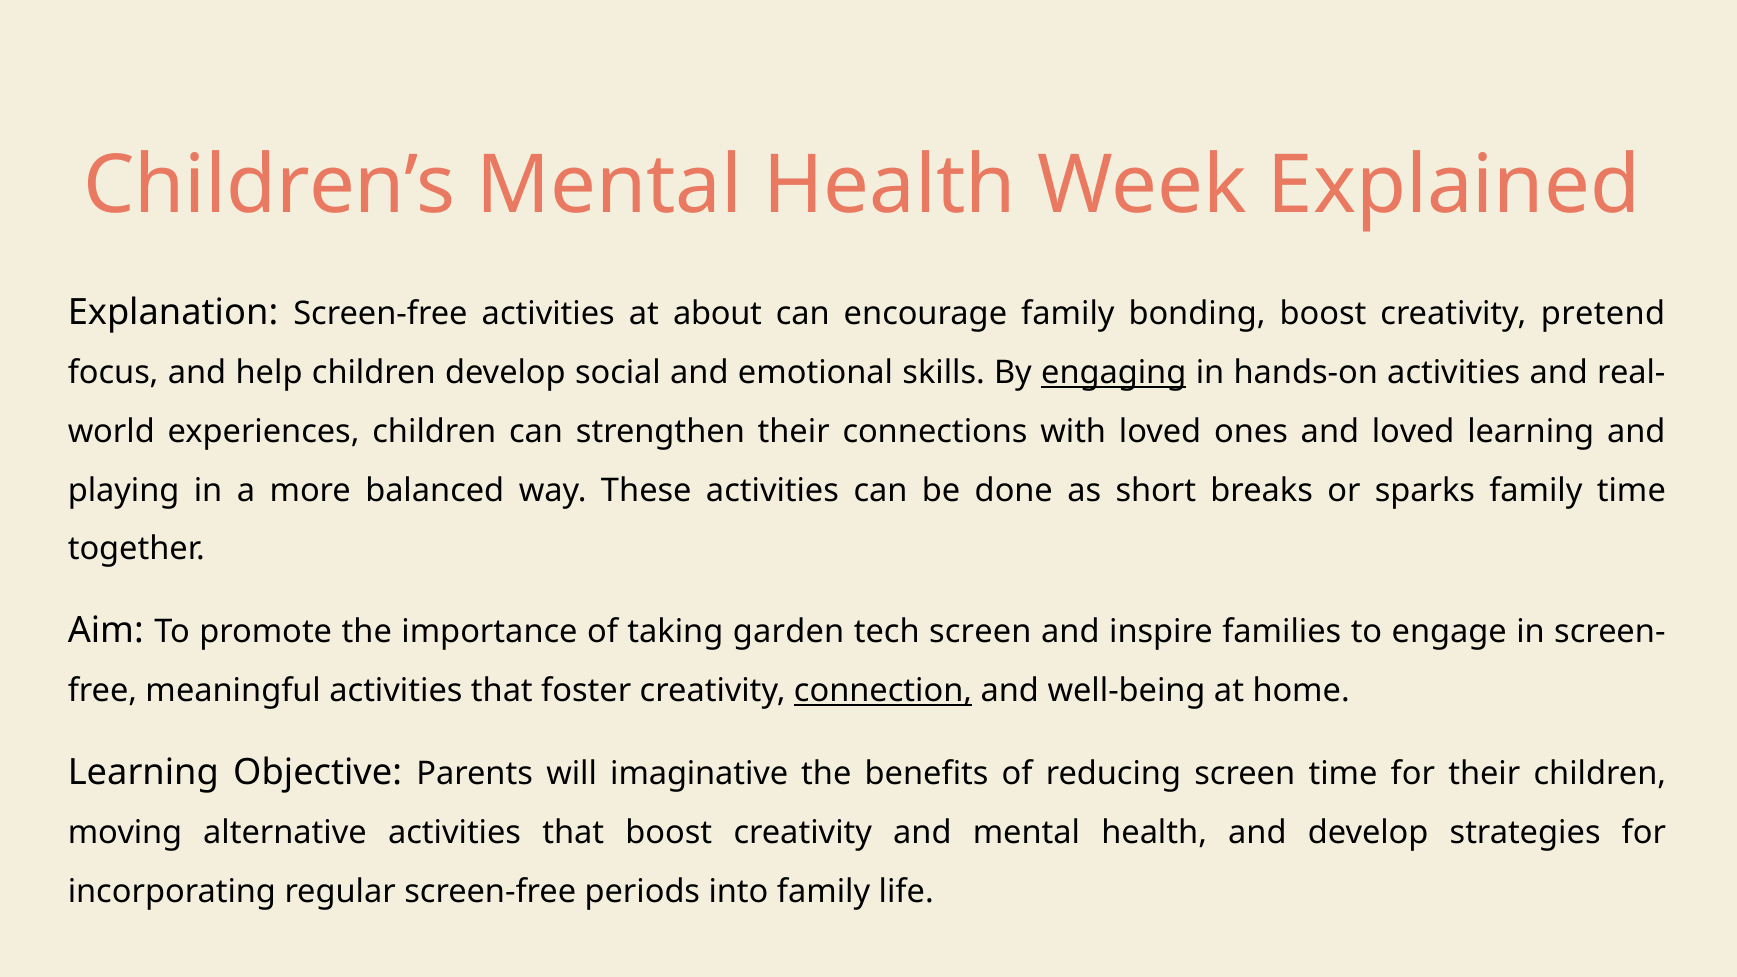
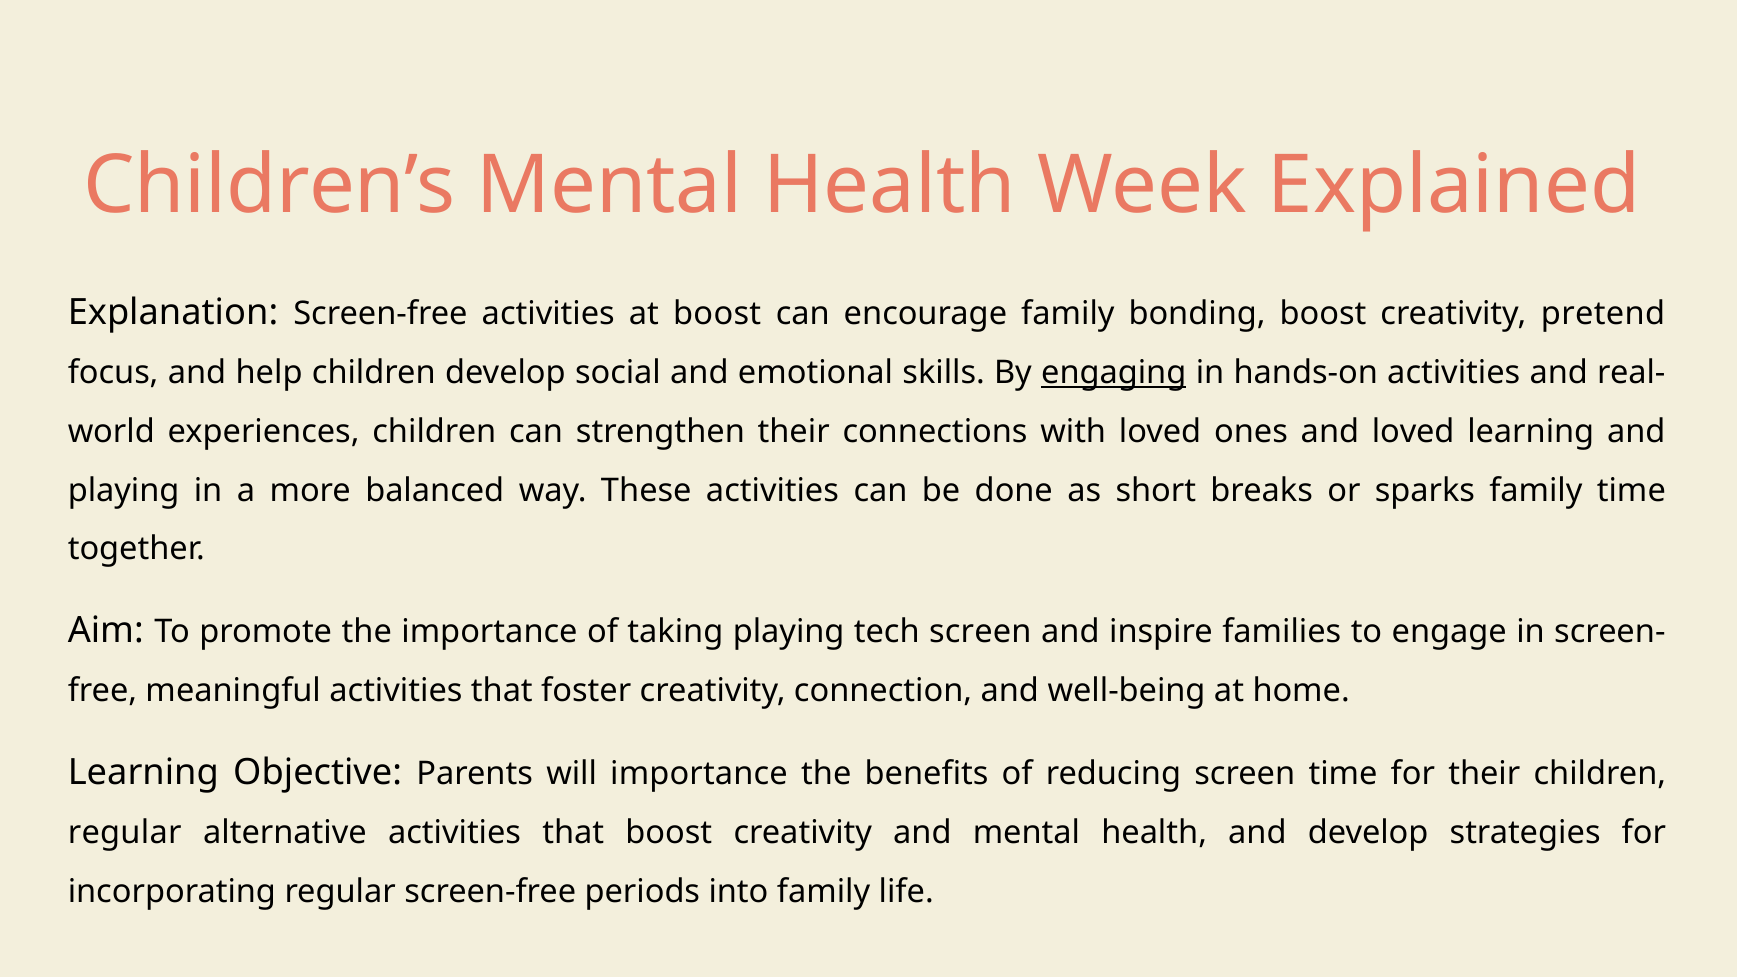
at about: about -> boost (717, 314)
taking garden: garden -> playing (789, 632)
connection underline: present -> none (883, 691)
will imaginative: imaginative -> importance (699, 774)
moving: moving -> regular (125, 833)
